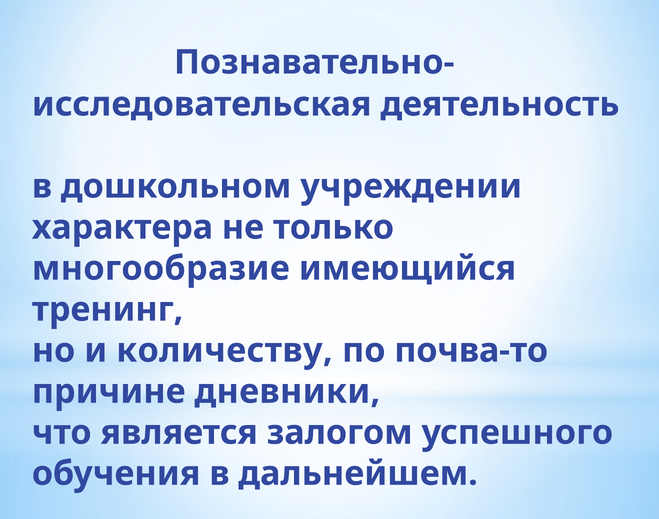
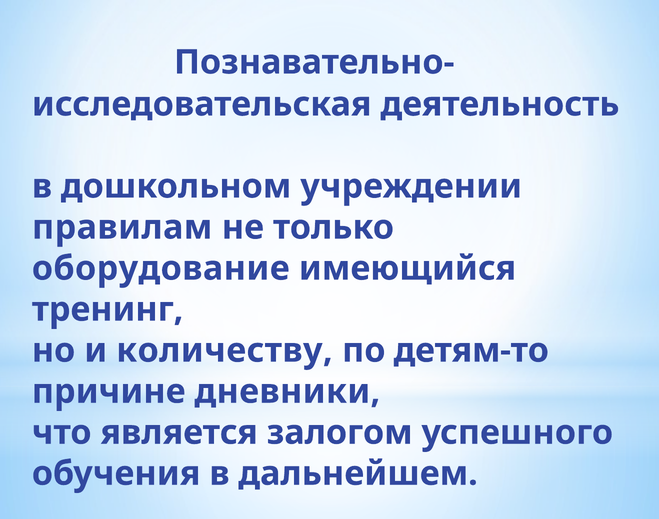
характера: характера -> правилам (122, 227)
многообразие: многообразие -> оборудование (161, 268)
почва-то: почва-то -> детям-то (471, 350)
